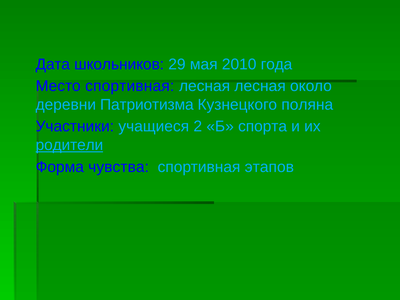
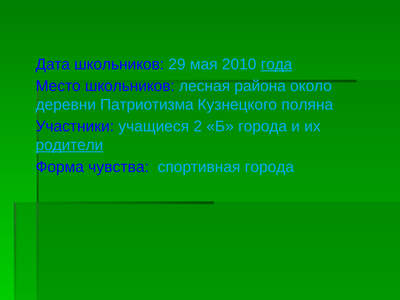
года underline: none -> present (276, 64)
Место спортивная: спортивная -> школьников (130, 86)
лесная лесная: лесная -> района (260, 86)
Б спорта: спорта -> города (263, 126)
спортивная этапов: этапов -> города (269, 167)
